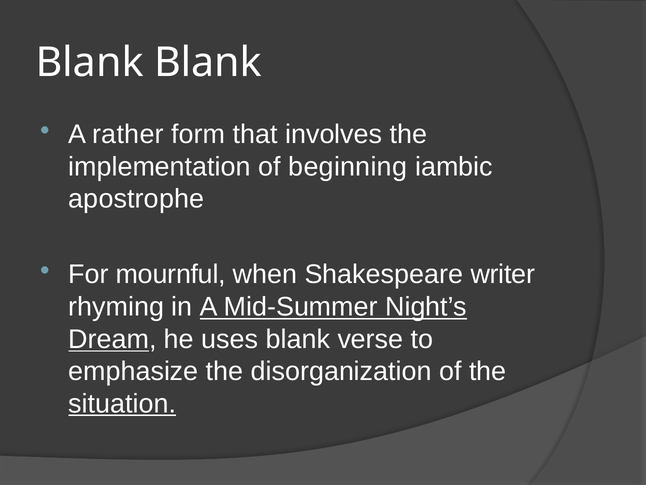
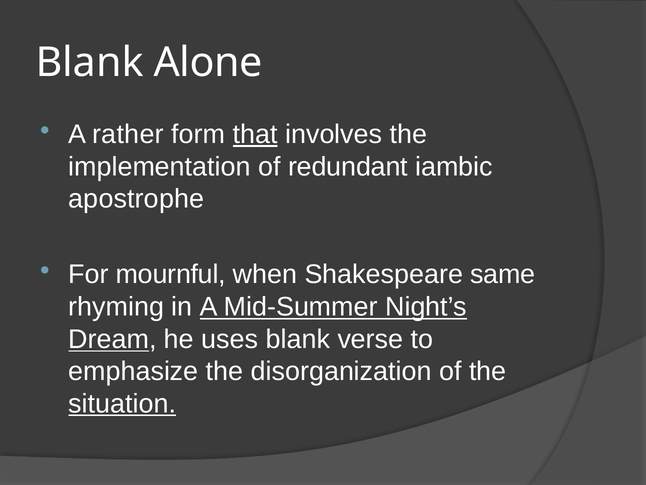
Blank Blank: Blank -> Alone (208, 63)
that underline: none -> present (255, 134)
beginning: beginning -> redundant (348, 167)
writer: writer -> same (503, 274)
